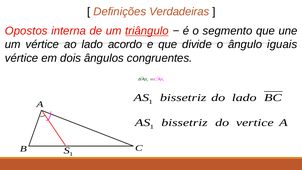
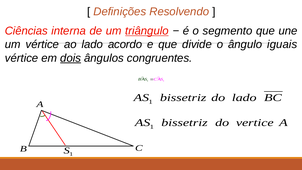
Verdadeiras: Verdadeiras -> Resolvendo (179, 12)
Opostos: Opostos -> Ciências (26, 31)
dois underline: none -> present (71, 58)
